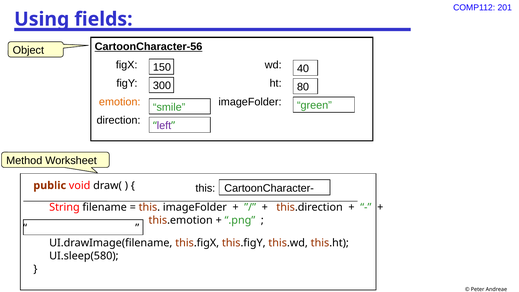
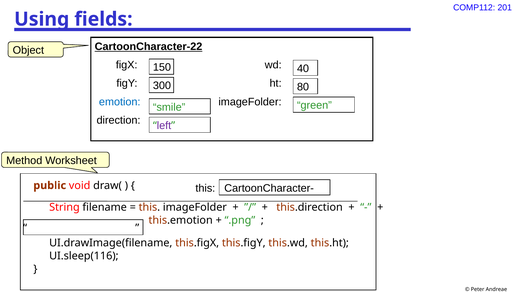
CartoonCharacter-56: CartoonCharacter-56 -> CartoonCharacter-22 (149, 47)
emotion colour: orange -> blue (120, 102)
UI.sleep(580: UI.sleep(580 -> UI.sleep(116 (84, 256)
